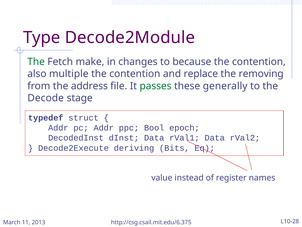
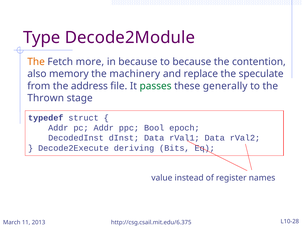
The colour: green -> orange (36, 62)
make: make -> more (90, 62)
in changes: changes -> because (138, 62)
multiple: multiple -> memory (69, 74)
contention: contention -> machinery (135, 74)
removing: removing -> speculate (261, 74)
Decode: Decode -> Thrown (46, 98)
